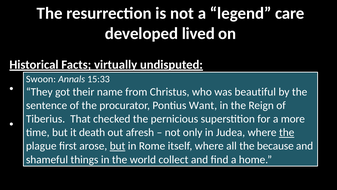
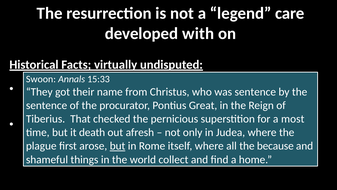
lived: lived -> with (198, 33)
was beautiful: beautiful -> sentence (255, 92)
Want: Want -> Great (203, 105)
more: more -> most (293, 119)
the underline: present -> none (287, 132)
